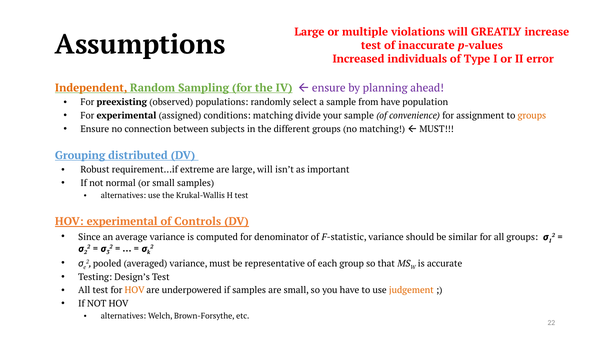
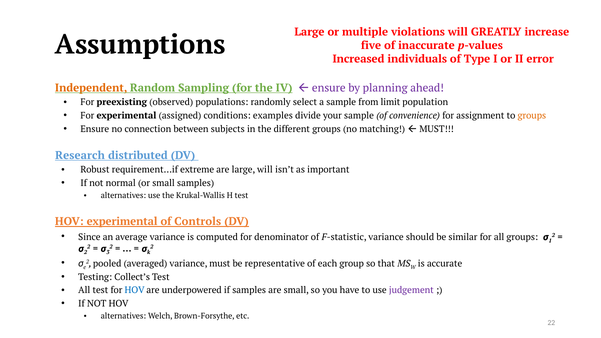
test: test -> five (371, 45)
from have: have -> limit (390, 102)
conditions matching: matching -> examples (273, 116)
Grouping: Grouping -> Research (80, 156)
Design’s: Design’s -> Collect’s (132, 277)
HOV colour: orange -> blue (135, 290)
judgement colour: orange -> purple (411, 290)
